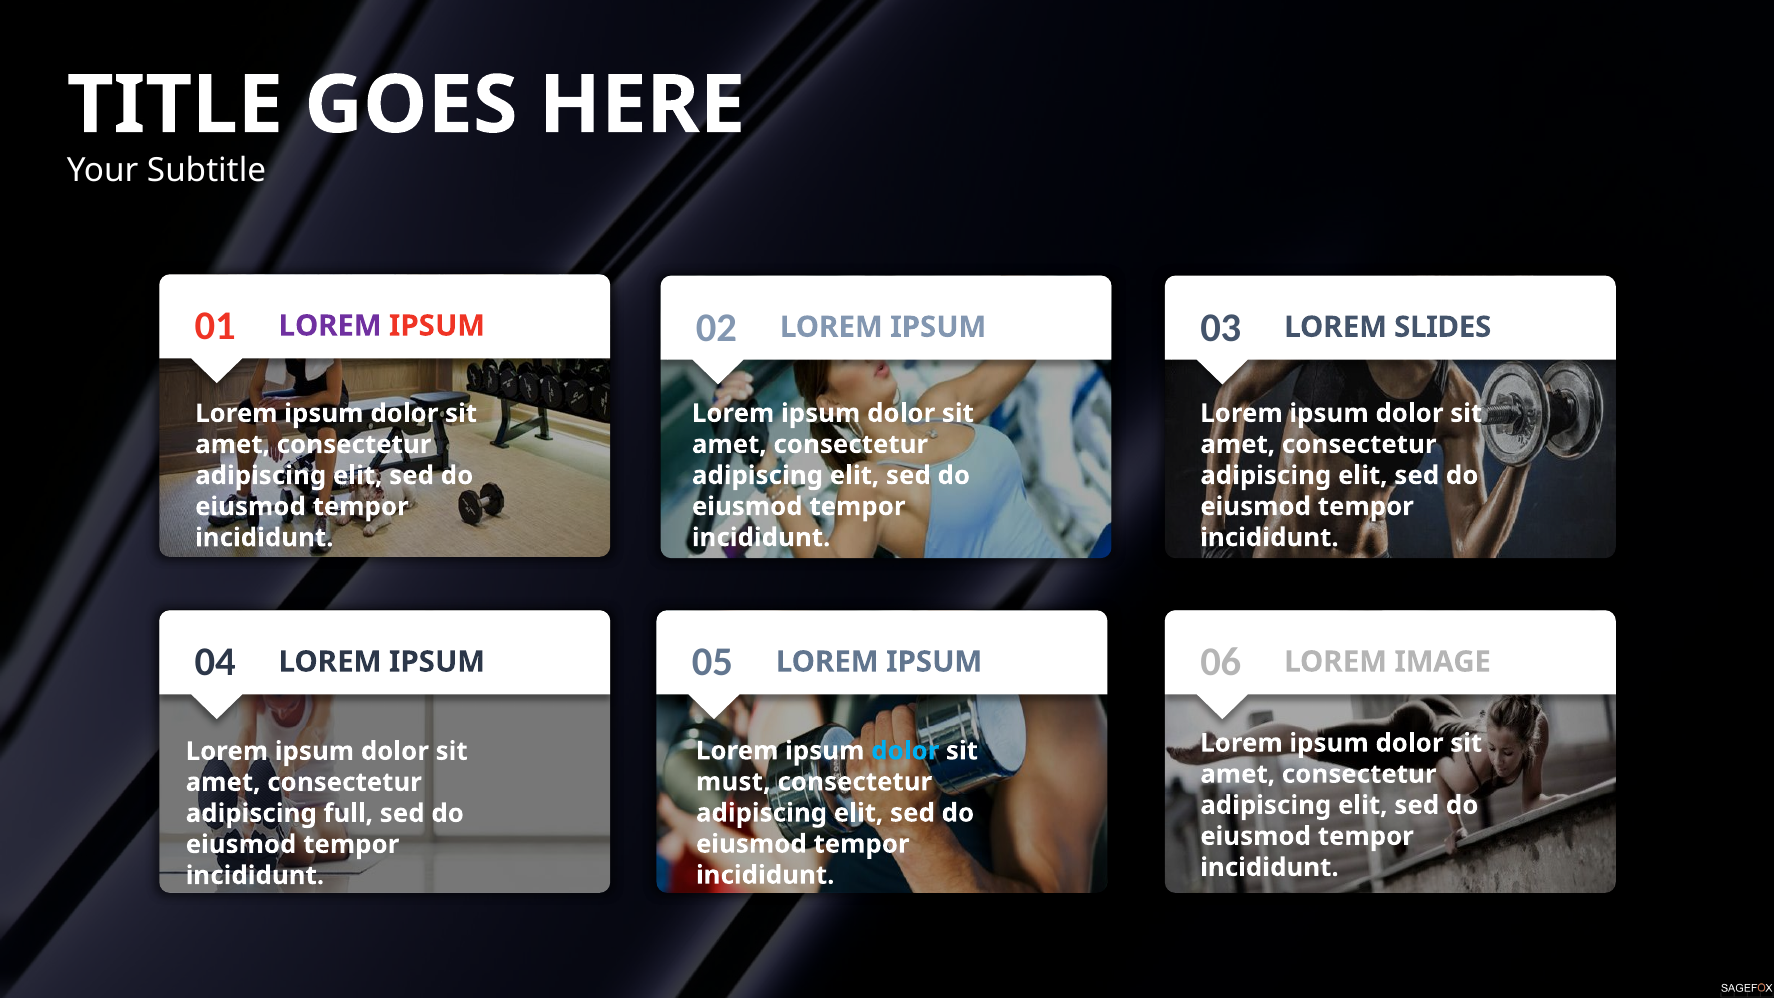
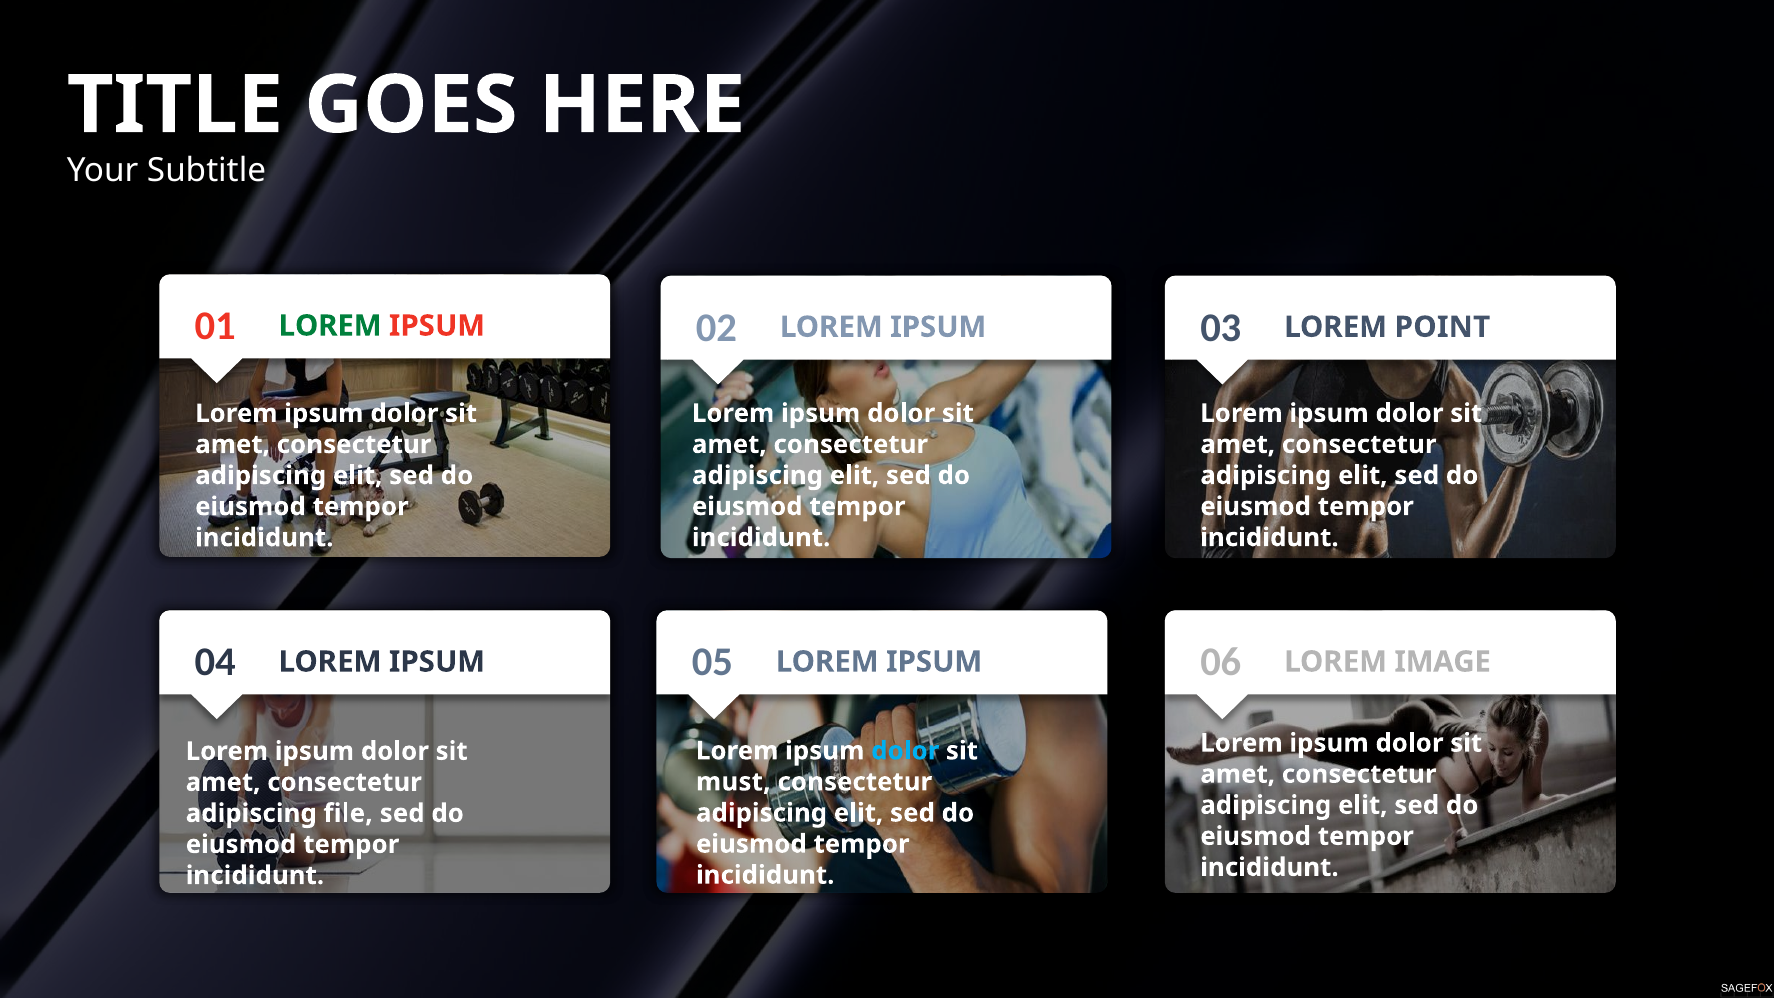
LOREM colour: purple -> green (330, 326)
SLIDES: SLIDES -> POINT (1442, 327)
full: full -> file (348, 813)
